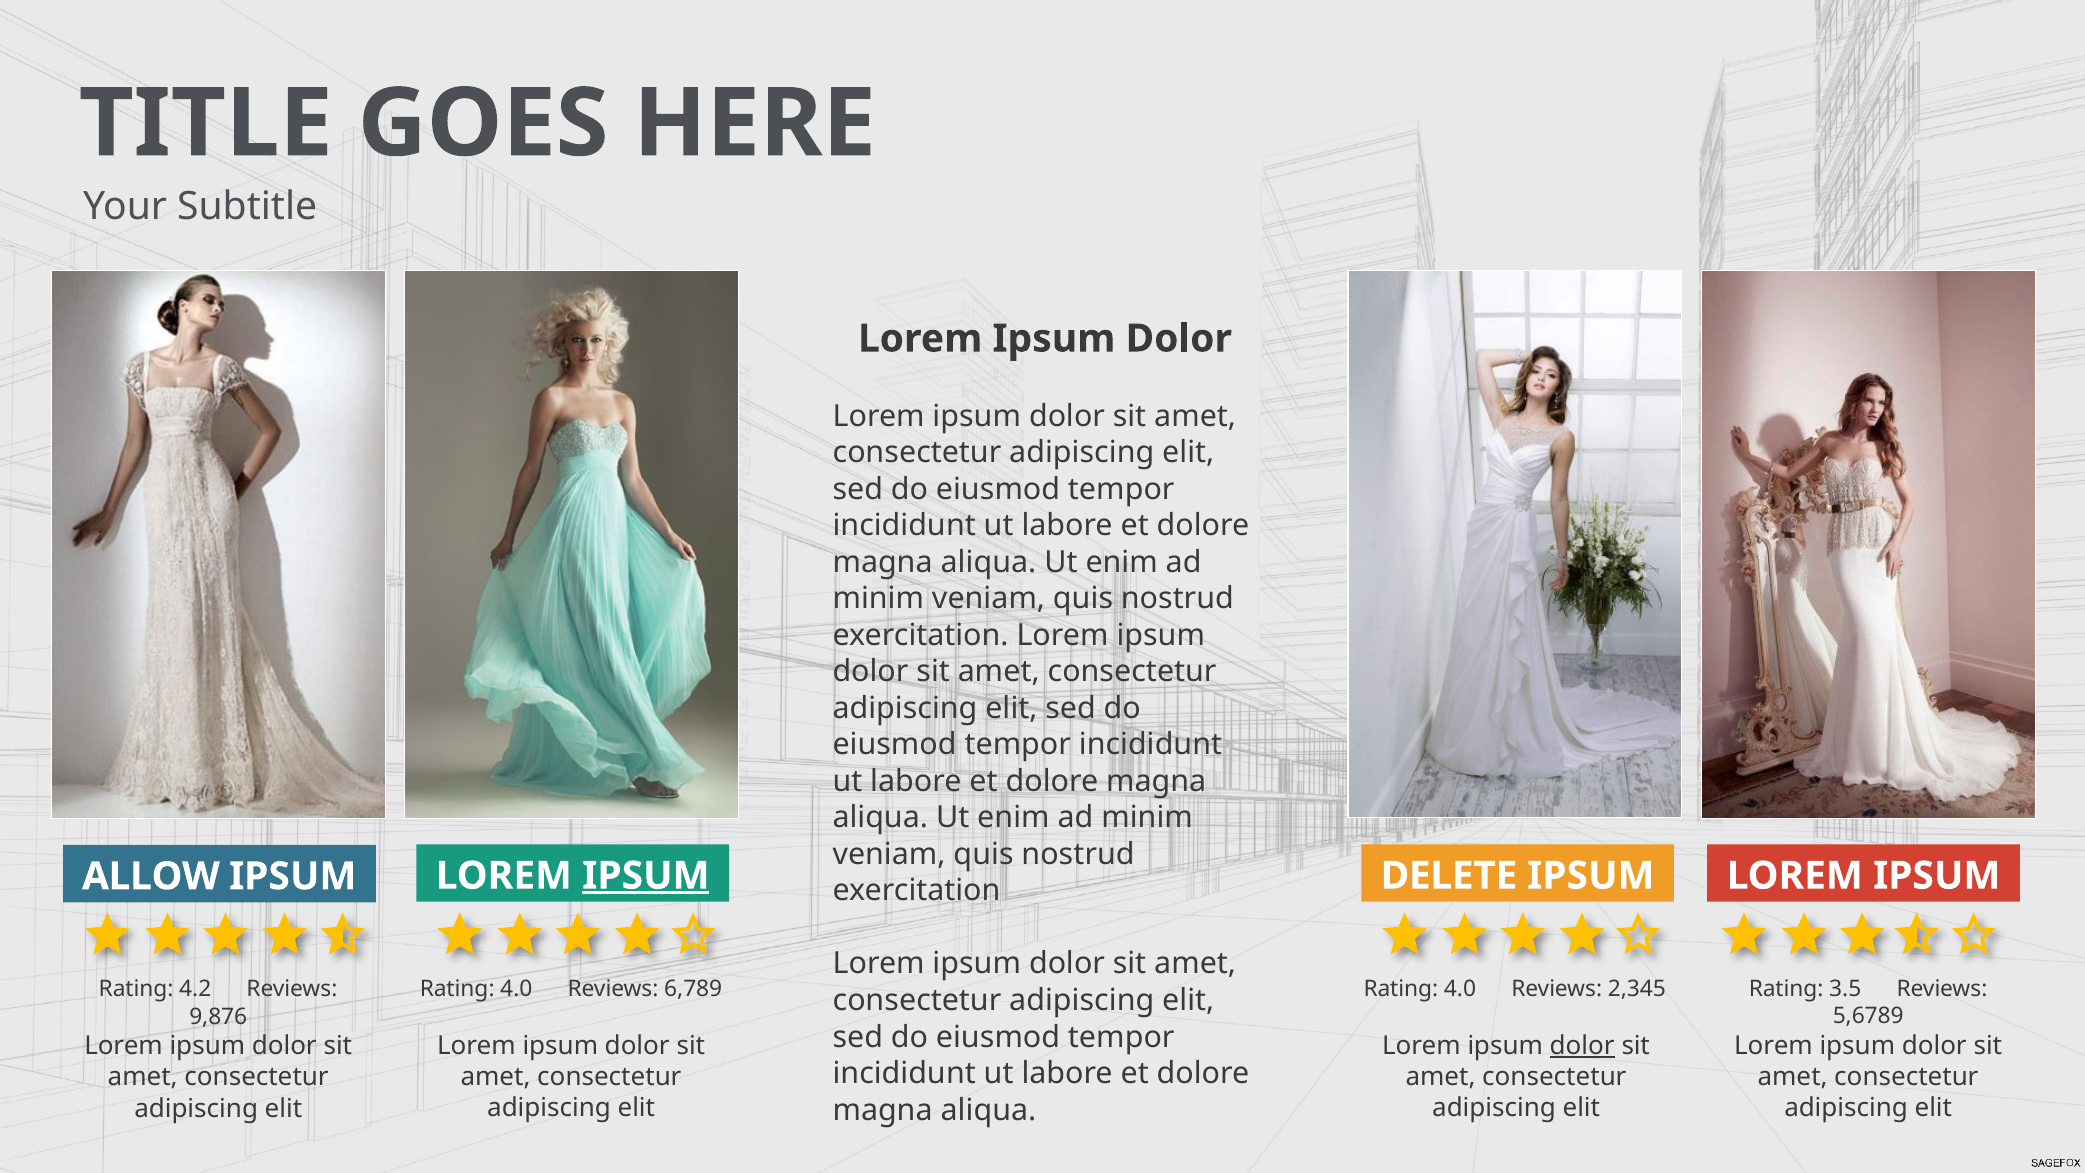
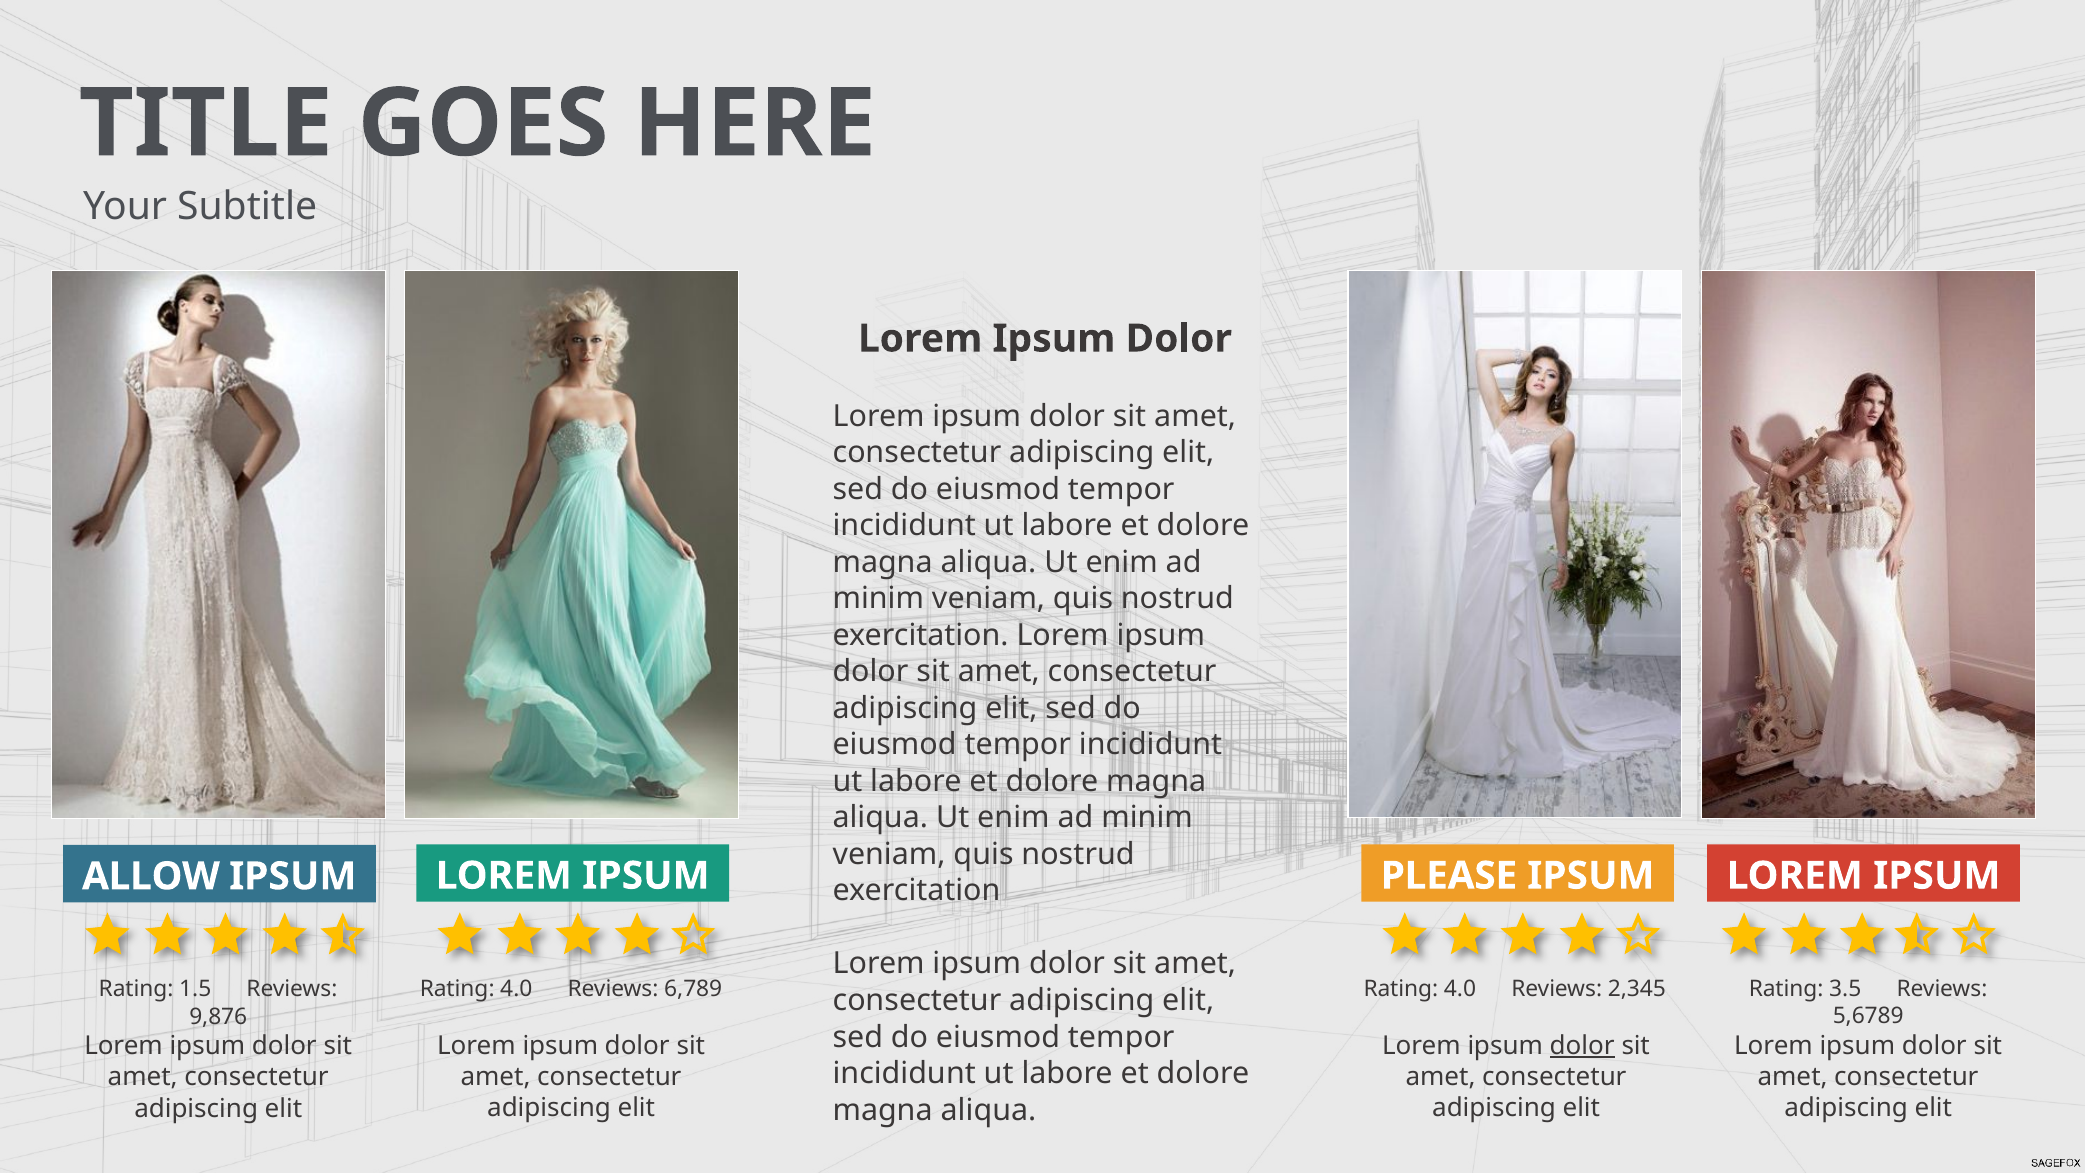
IPSUM underline: present -> none (646, 876)
DELETE: DELETE -> PLEASE (1449, 876)
4.2: 4.2 -> 1.5 (195, 989)
